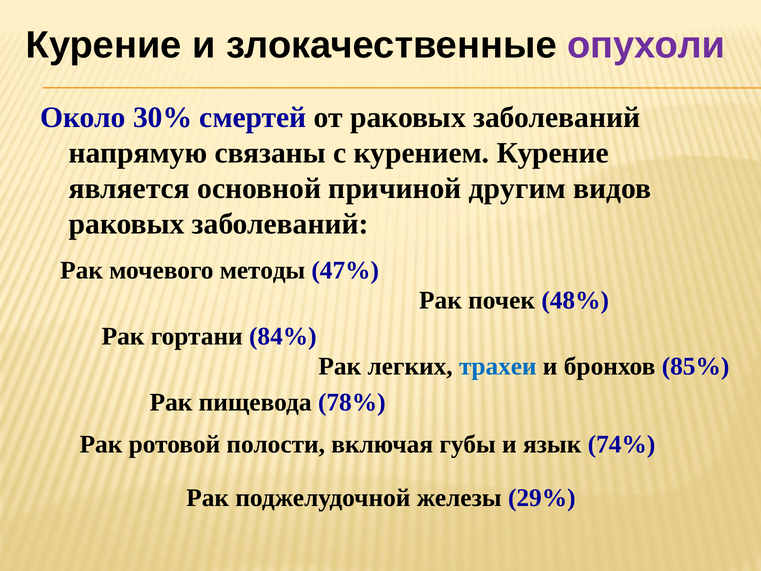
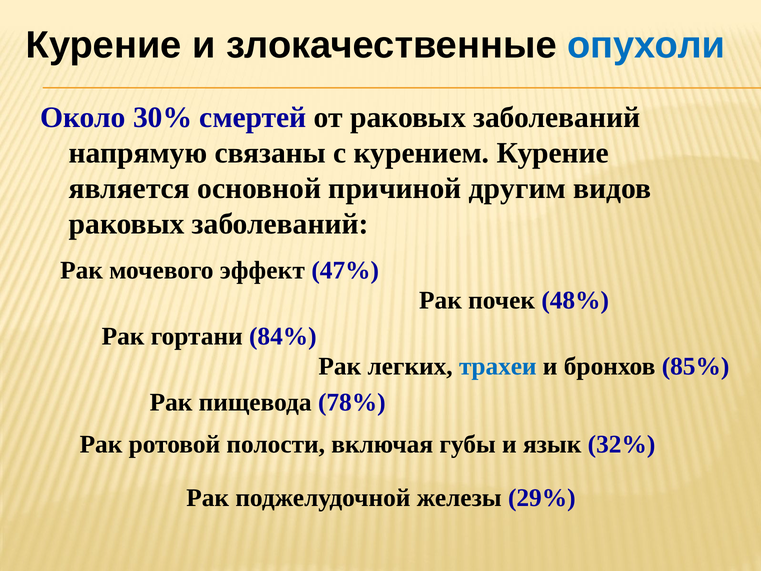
опухоли colour: purple -> blue (646, 45)
методы: методы -> эффект (262, 270)
74%: 74% -> 32% (622, 444)
